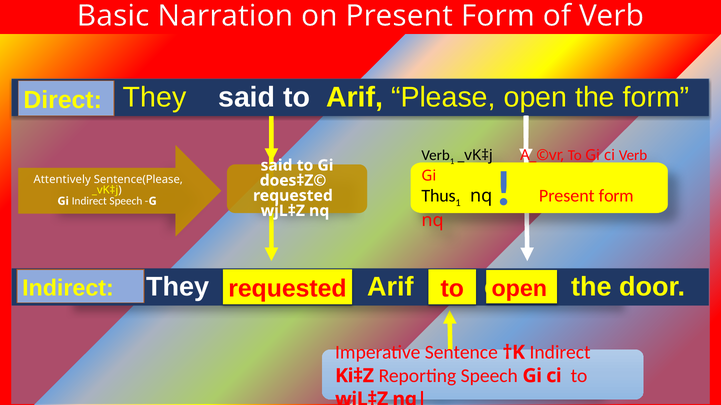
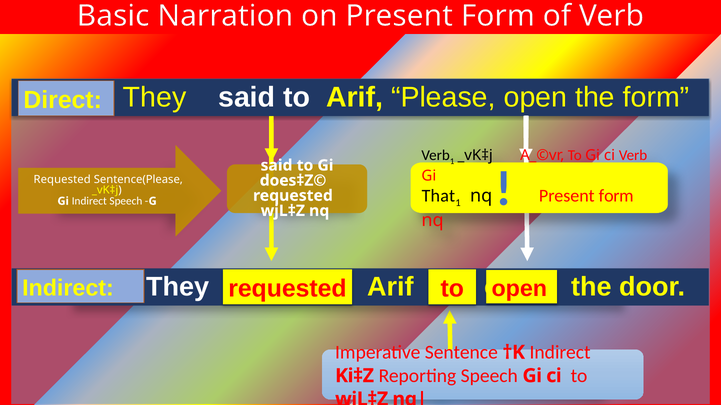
Attentively: Attentively -> Requested (62, 180)
Thus: Thus -> That (438, 196)
